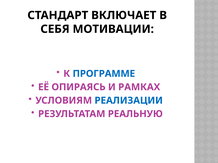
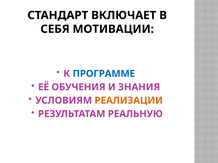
ОПИРАЯСЬ: ОПИРАЯСЬ -> ОБУЧЕНИЯ (79, 87)
РАМКАХ: РАМКАХ -> ЗНАНИЯ (139, 87)
РЕАЛИЗАЦИИ colour: blue -> orange (129, 101)
